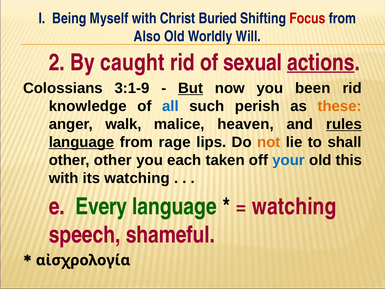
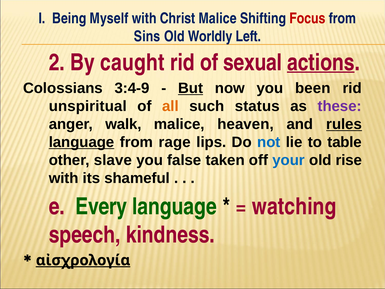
Christ Buried: Buried -> Malice (218, 18)
Also: Also -> Sins (147, 36)
Will: Will -> Left (248, 36)
3:1-9: 3:1-9 -> 3:4-9 (132, 88)
knowledge: knowledge -> unspiritual (88, 106)
all colour: blue -> orange (170, 106)
perish: perish -> status (257, 106)
these colour: orange -> purple (340, 106)
not colour: orange -> blue (269, 142)
shall: shall -> table (345, 142)
other other: other -> slave (113, 160)
each: each -> false (184, 160)
this: this -> rise (349, 160)
its watching: watching -> shameful (137, 178)
shameful: shameful -> kindness (170, 235)
αἰσχρολογία underline: none -> present (83, 260)
